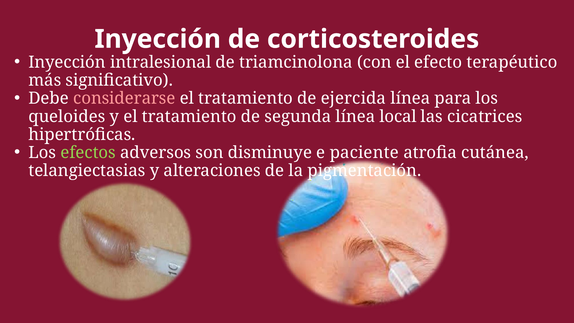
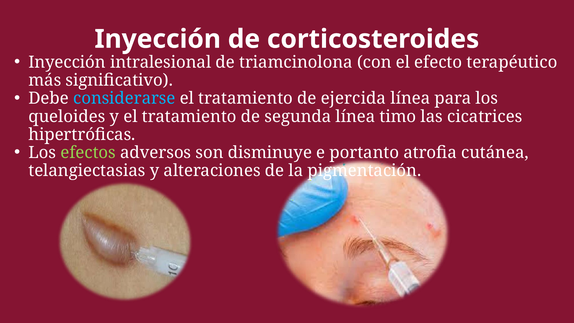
considerarse colour: pink -> light blue (124, 98)
local: local -> timo (398, 116)
paciente: paciente -> portanto (364, 153)
